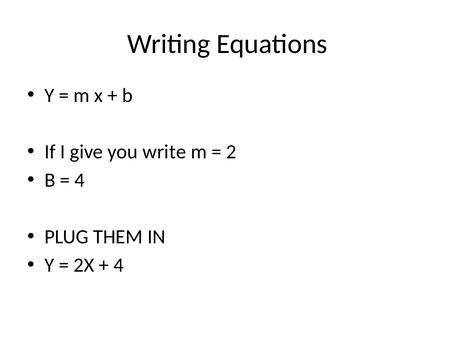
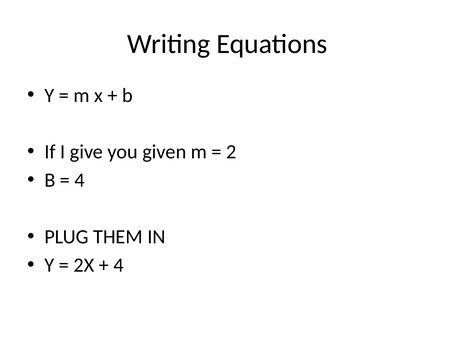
write: write -> given (164, 152)
